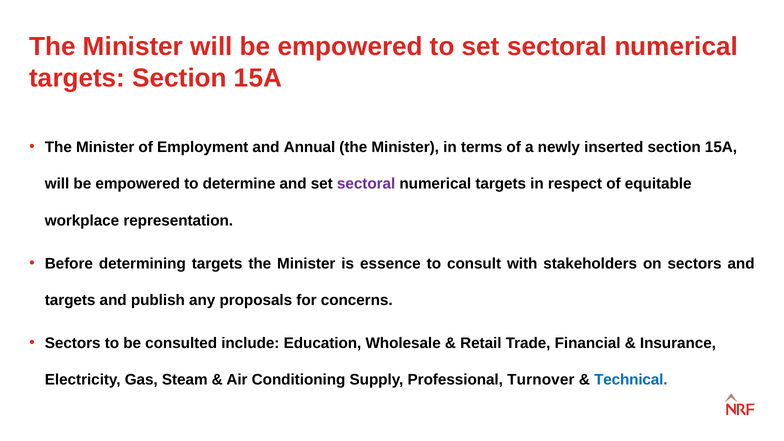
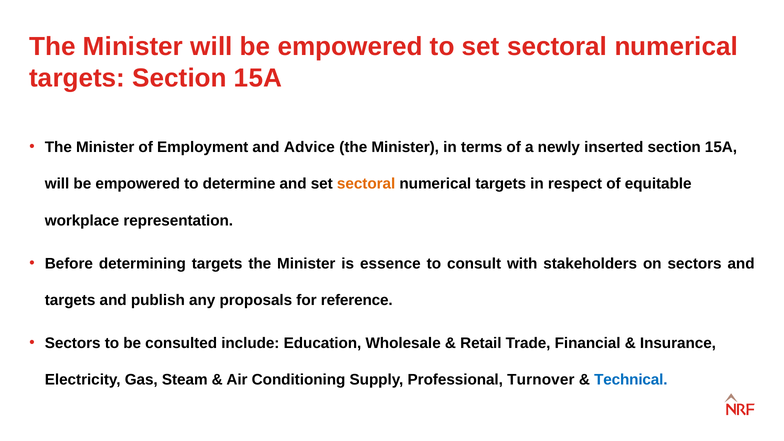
Annual: Annual -> Advice (309, 147)
sectoral colour: purple -> orange (366, 184)
concerns: concerns -> reference (357, 300)
